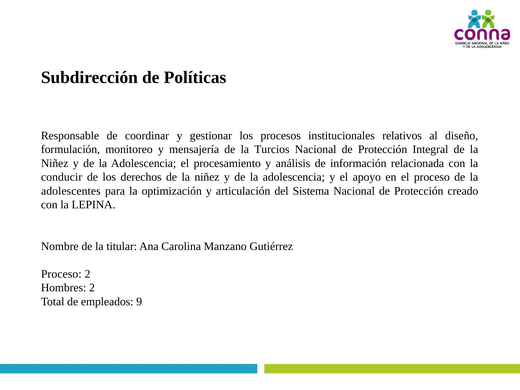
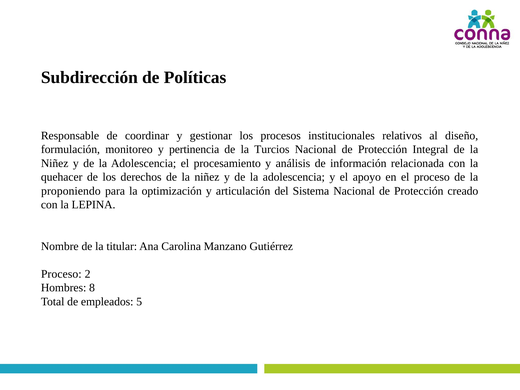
mensajería: mensajería -> pertinencia (194, 149)
conducir: conducir -> quehacer (62, 177)
adolescentes: adolescentes -> proponiendo (71, 191)
Hombres 2: 2 -> 8 (92, 288)
9: 9 -> 5 (139, 302)
